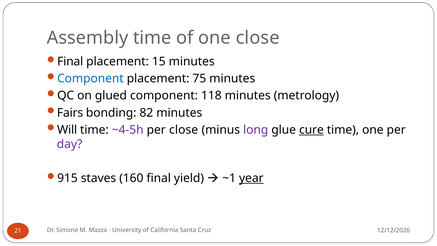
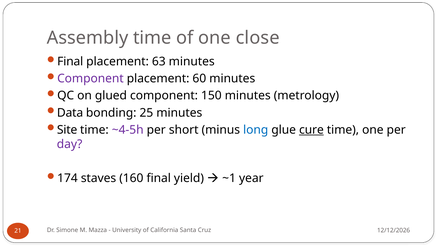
15: 15 -> 63 (159, 62)
Component colour: blue -> purple (90, 79)
75: 75 -> 60 (199, 79)
118: 118 -> 150 (211, 96)
Fairs: Fairs -> Data (70, 113)
82: 82 -> 25 (146, 113)
Will: Will -> Site (67, 130)
per close: close -> short (184, 130)
long colour: purple -> blue (256, 130)
915: 915 -> 174 (67, 178)
year underline: present -> none (251, 178)
